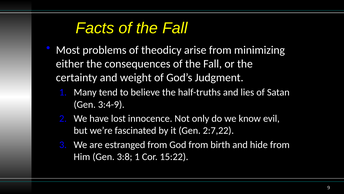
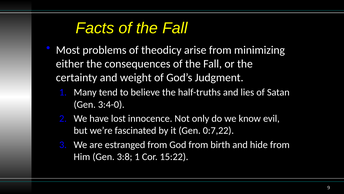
3:4-9: 3:4-9 -> 3:4-0 (111, 104)
2:7,22: 2:7,22 -> 0:7,22 (218, 130)
